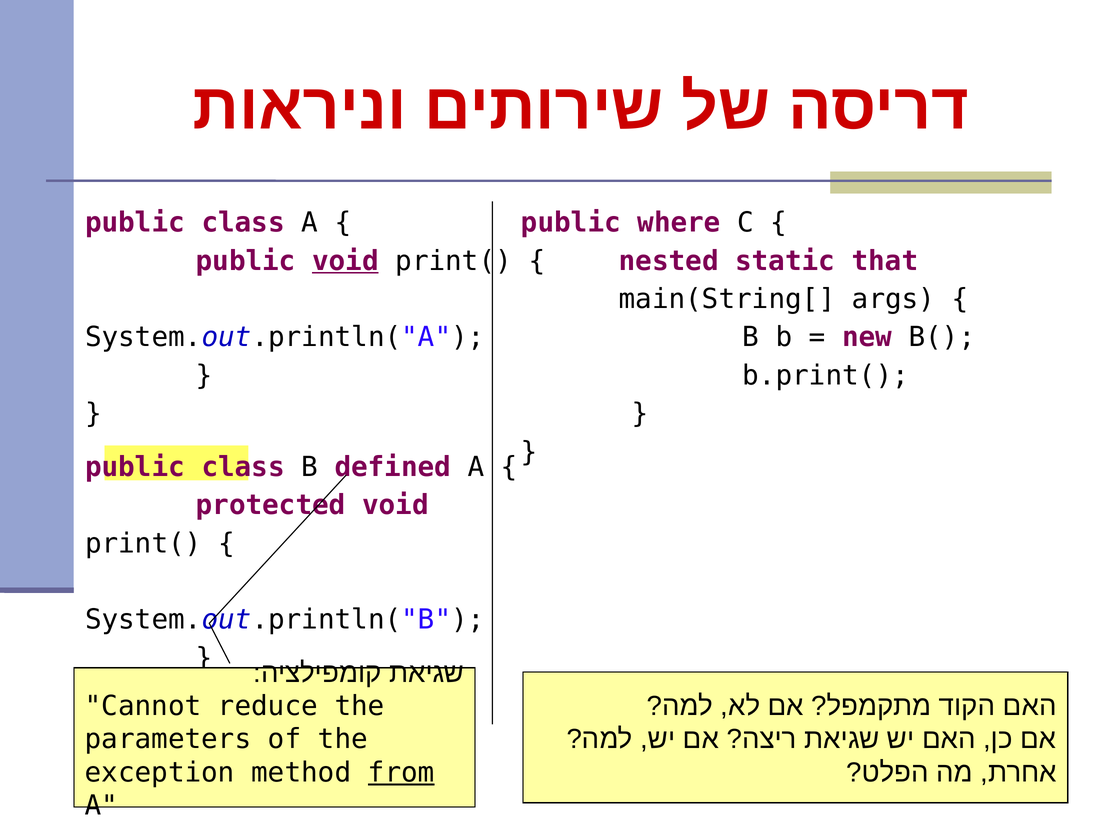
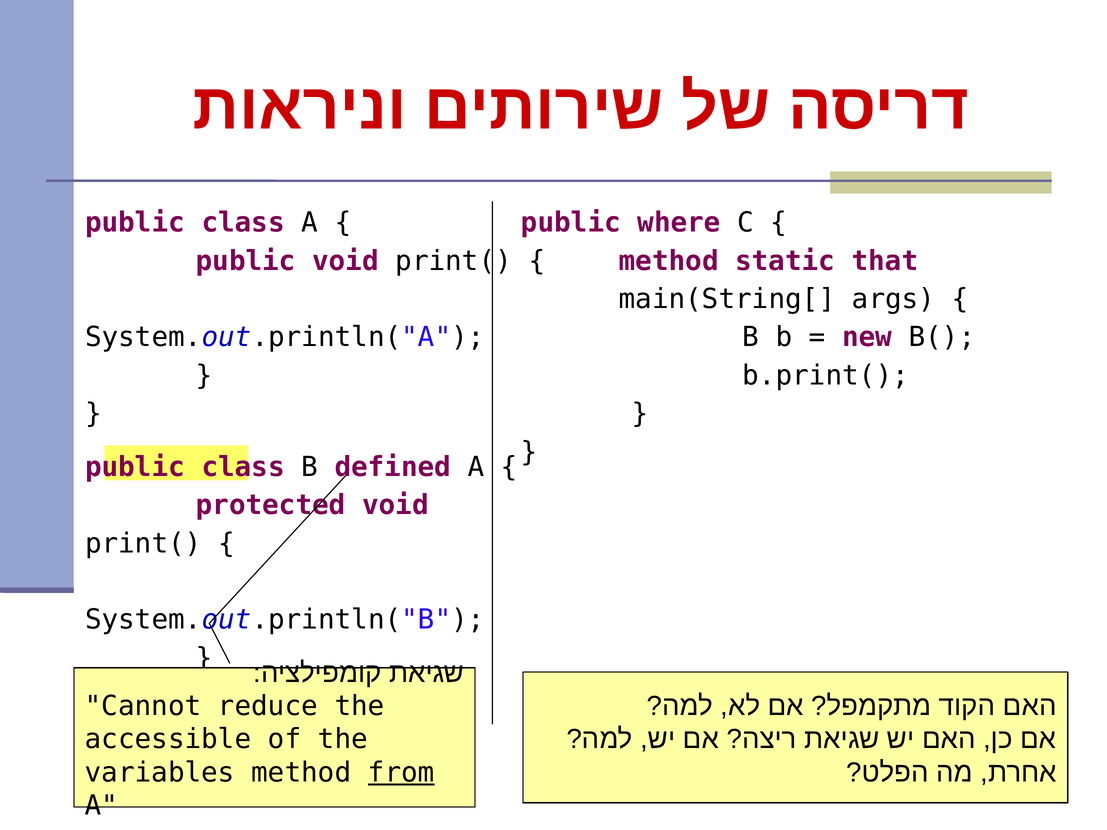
void underline: present -> none (345, 261)
nested: nested -> method (669, 261)
parameters: parameters -> accessible (168, 740)
exception: exception -> variables (160, 773)
